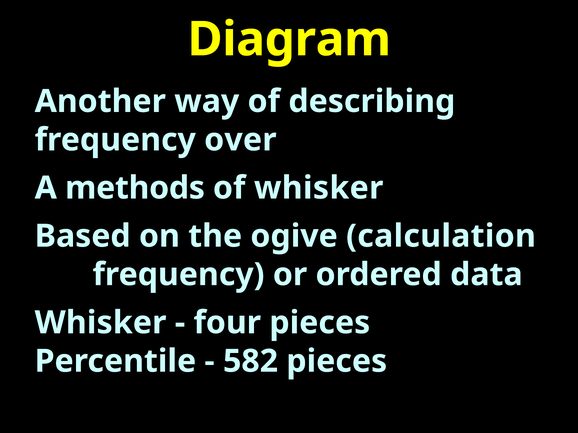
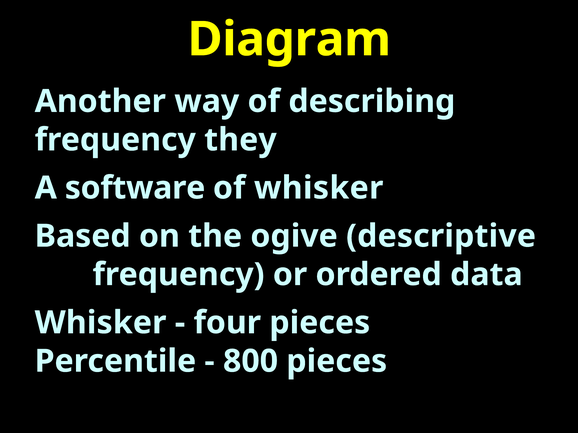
over: over -> they (240, 140)
methods: methods -> software (135, 188)
calculation: calculation -> descriptive (441, 236)
582: 582 -> 800 (251, 362)
